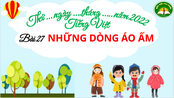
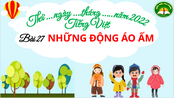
DÒNG: DÒNG -> ĐỘNG (104, 38)
